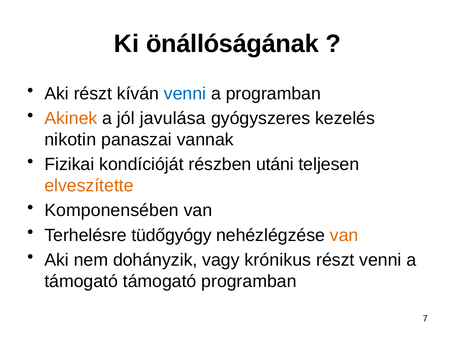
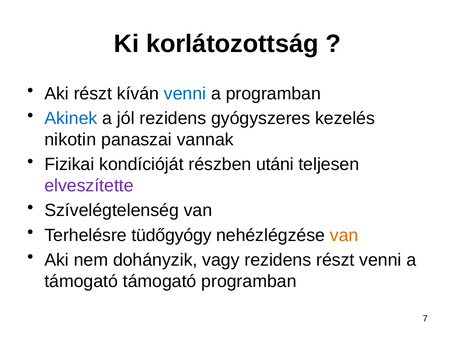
önállóságának: önállóságának -> korlátozottság (232, 44)
Akinek colour: orange -> blue (71, 119)
jól javulása: javulása -> rezidens (173, 119)
elveszítette colour: orange -> purple (89, 186)
Komponensében: Komponensében -> Szívelégtelenség (112, 211)
vagy krónikus: krónikus -> rezidens (278, 260)
